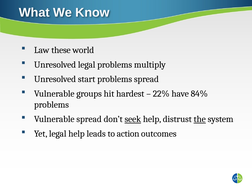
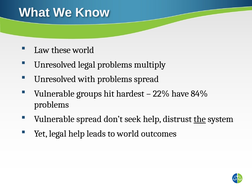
start: start -> with (87, 79)
seek underline: present -> none (133, 119)
to action: action -> world (128, 134)
